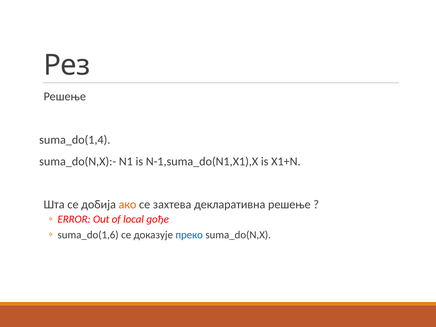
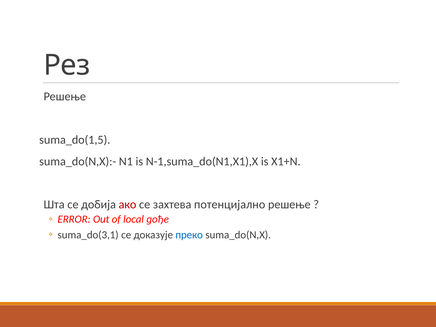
suma_do(1,4: suma_do(1,4 -> suma_do(1,5 (75, 140)
ако colour: orange -> red (128, 204)
декларативна: декларативна -> потенцијално (230, 204)
suma_do(1,6: suma_do(1,6 -> suma_do(3,1 (88, 235)
